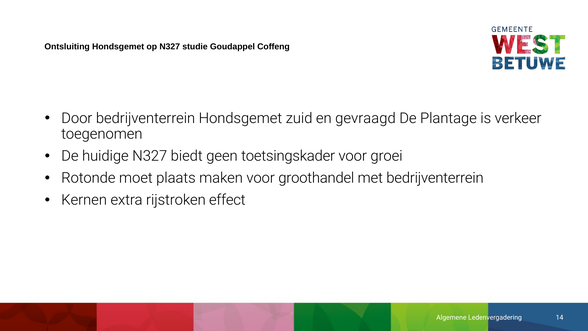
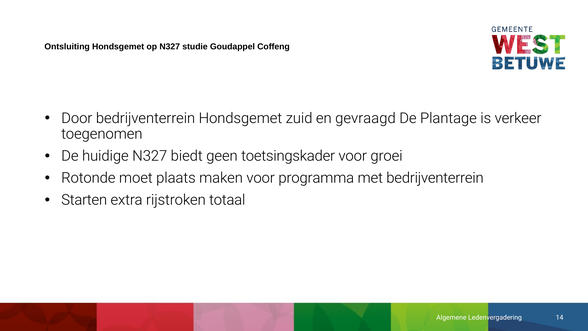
groothandel: groothandel -> programma (316, 178)
Kernen: Kernen -> Starten (84, 200)
effect: effect -> totaal (227, 200)
